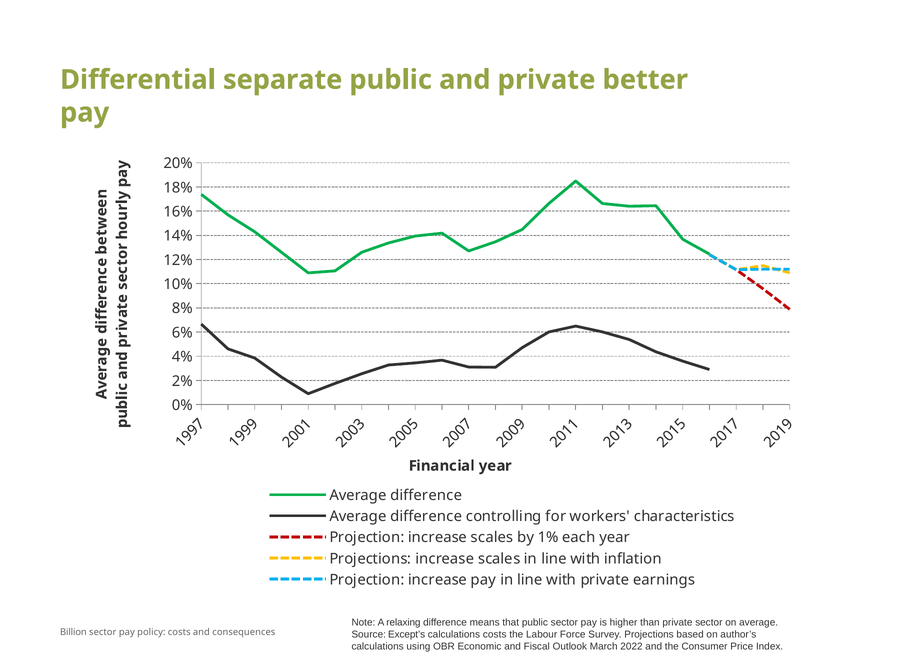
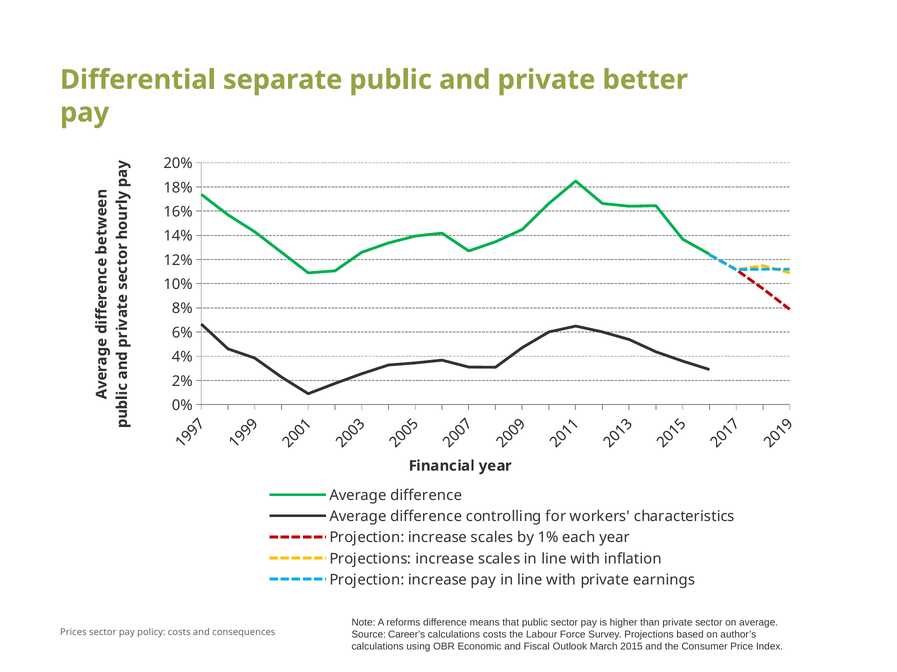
relaxing: relaxing -> reforms (403, 623)
Billion: Billion -> Prices (73, 633)
Except’s: Except’s -> Career’s (407, 635)
2022: 2022 -> 2015 (631, 647)
